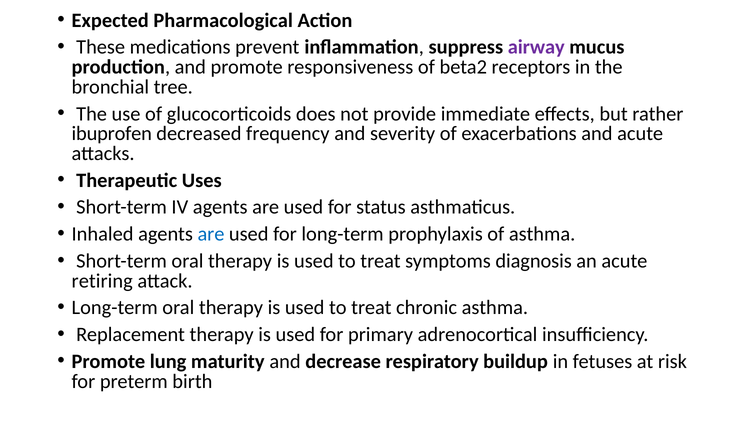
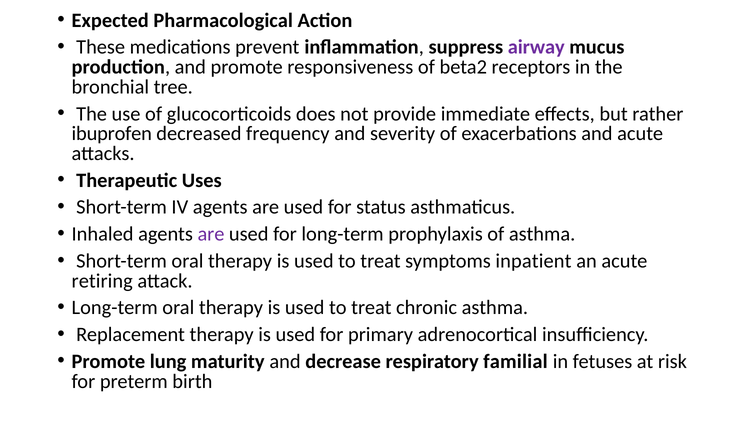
are colour: blue -> purple (211, 234)
diagnosis: diagnosis -> inpatient (533, 261)
buildup: buildup -> familial (515, 362)
